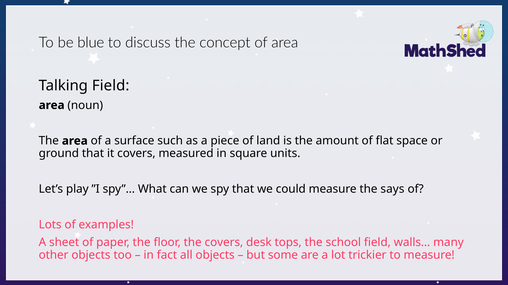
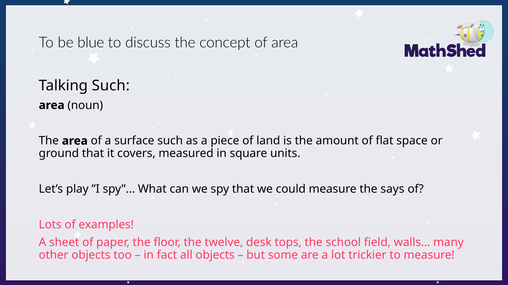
Talking Field: Field -> Such (111, 86)
the covers: covers -> twelve (224, 243)
